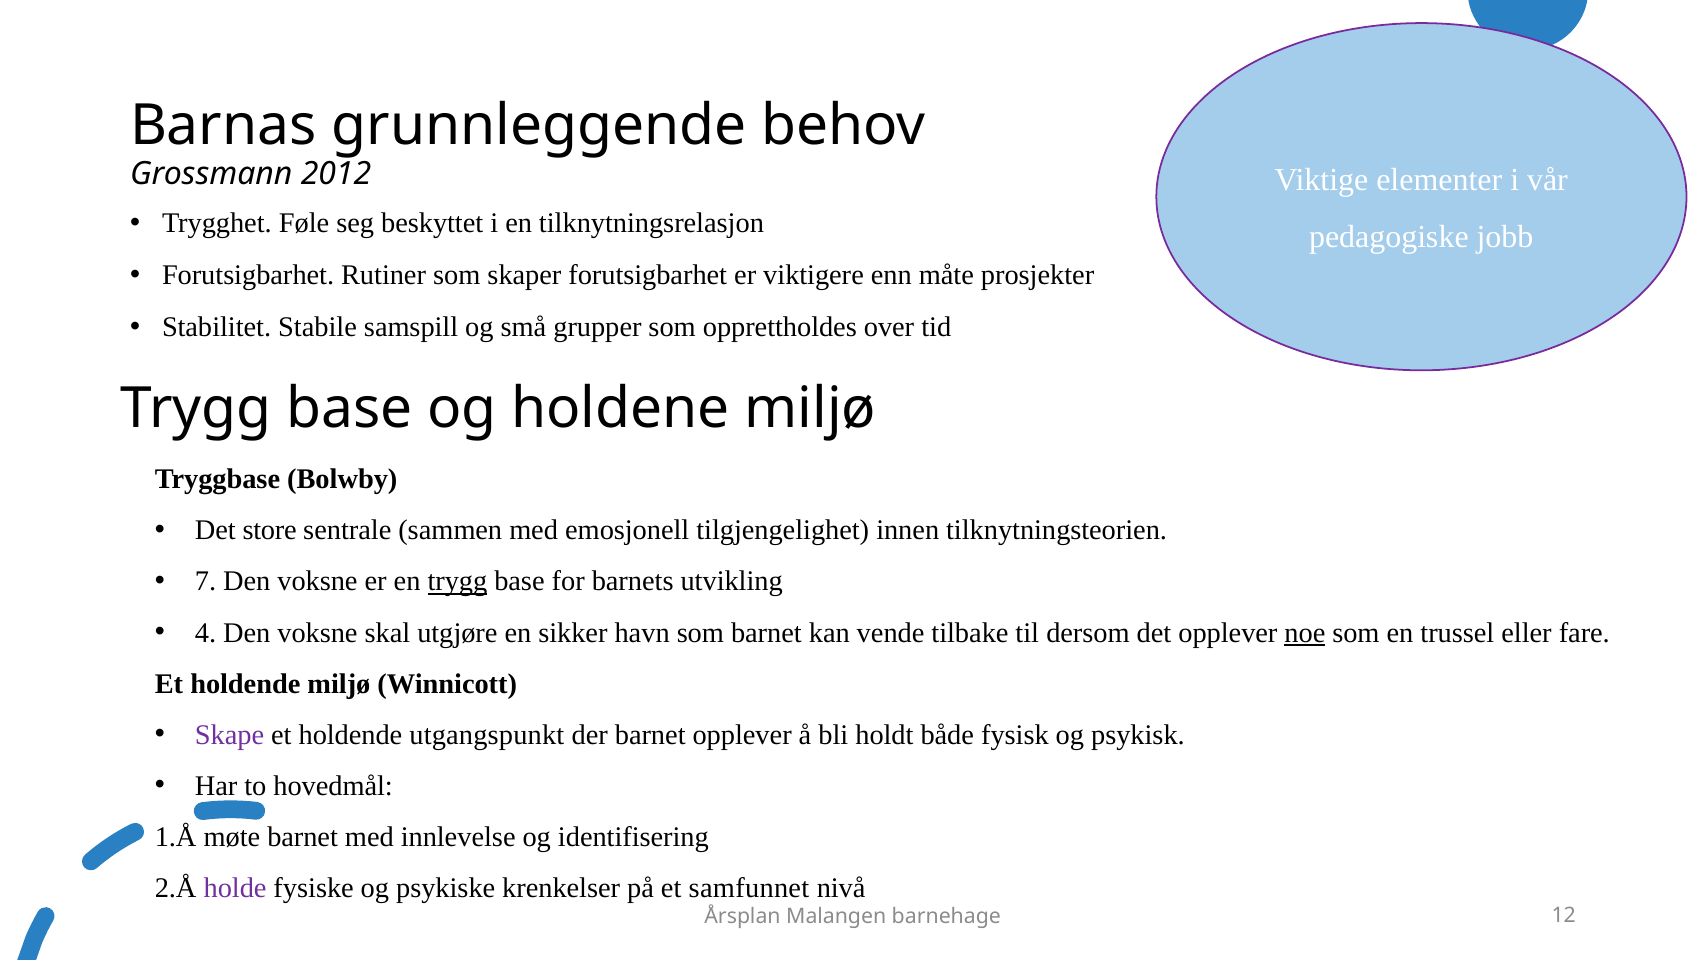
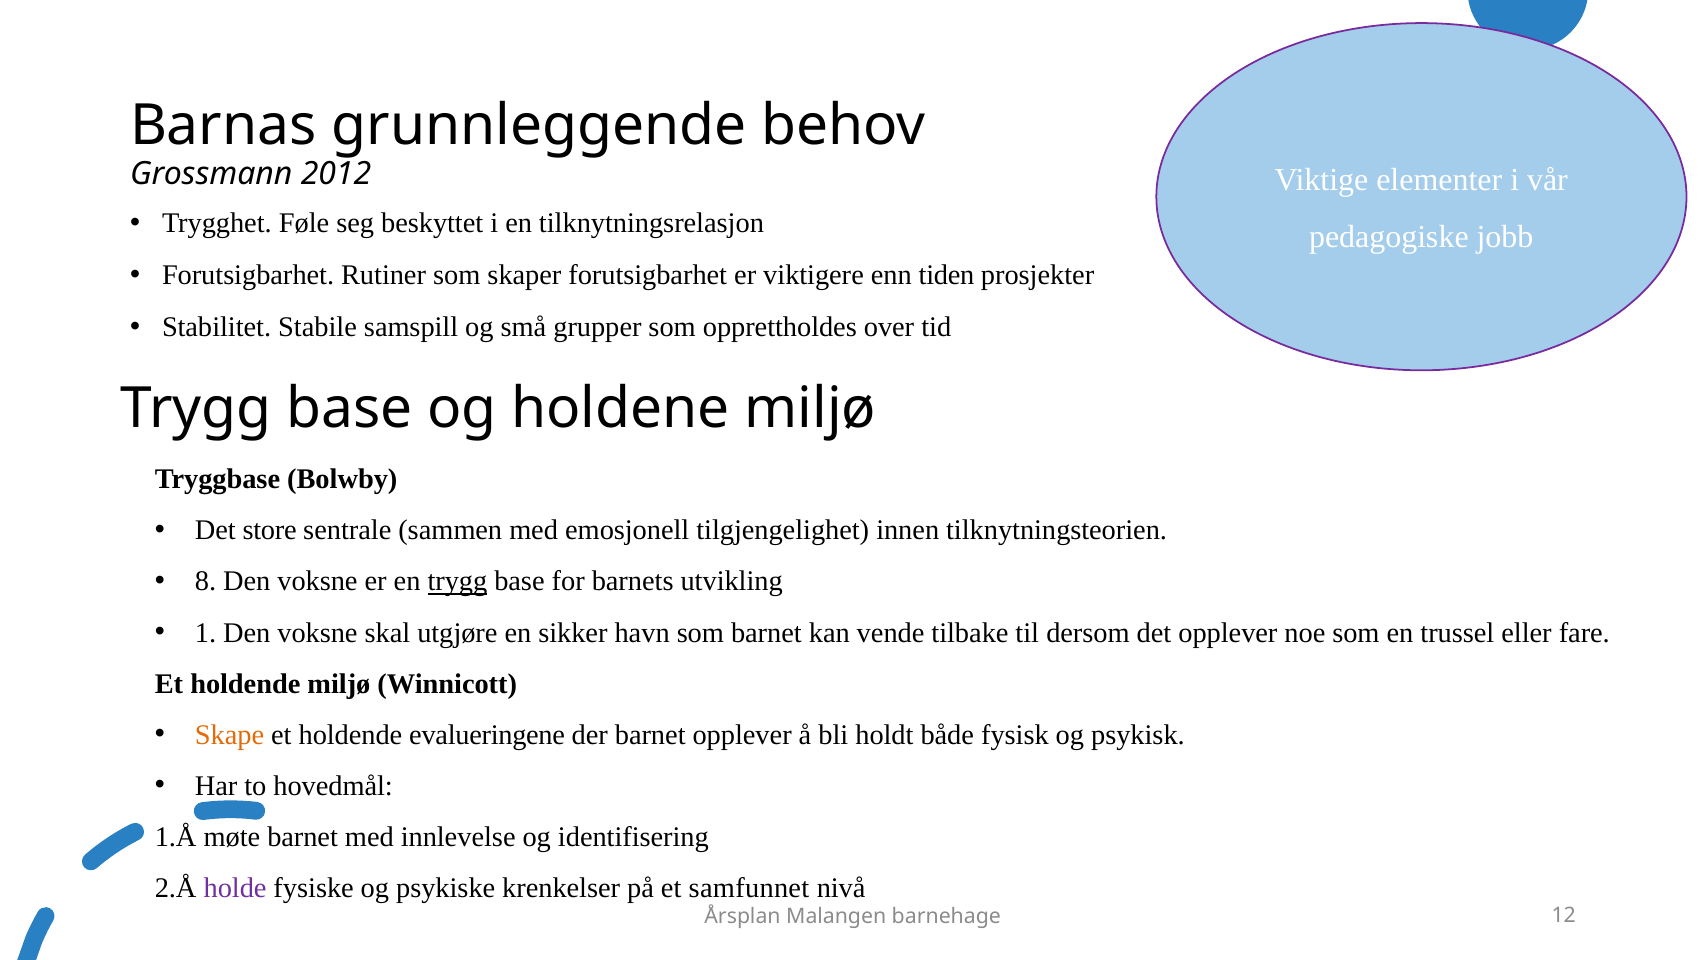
måte: måte -> tiden (946, 275)
7: 7 -> 8 (206, 581)
4: 4 -> 1 (206, 632)
noe underline: present -> none (1305, 632)
Skape colour: purple -> orange (230, 735)
utgangspunkt: utgangspunkt -> evalueringene (487, 735)
